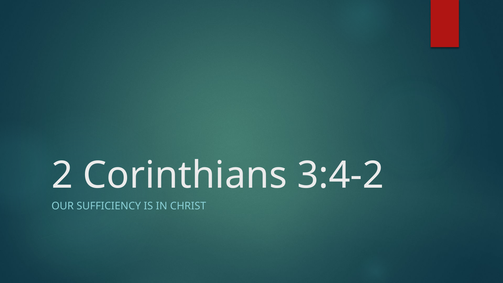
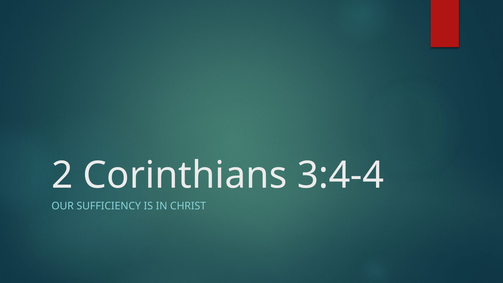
3:4-2: 3:4-2 -> 3:4-4 (341, 175)
